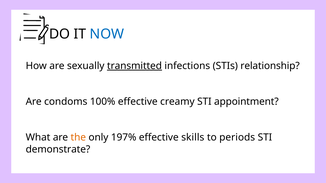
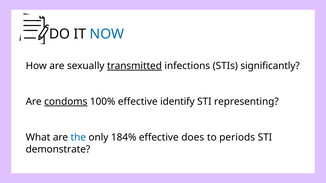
relationship: relationship -> significantly (270, 66)
condoms underline: none -> present (66, 102)
creamy: creamy -> identify (177, 102)
appointment: appointment -> representing (246, 102)
the colour: orange -> blue (78, 138)
197%: 197% -> 184% (124, 138)
skills: skills -> does (193, 138)
